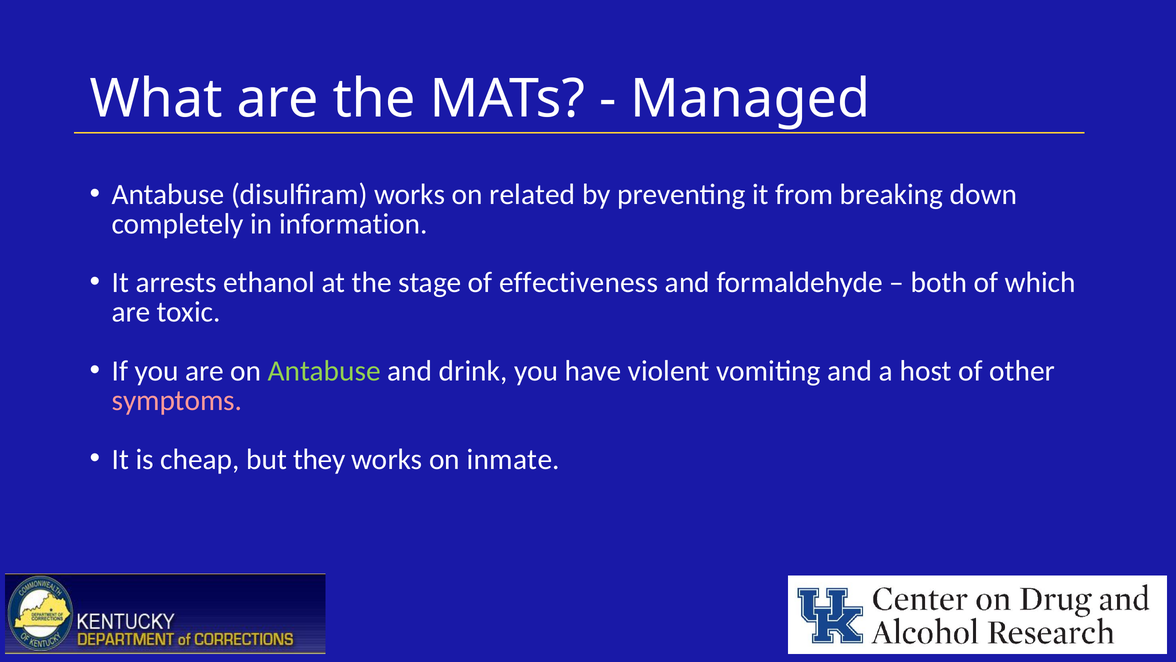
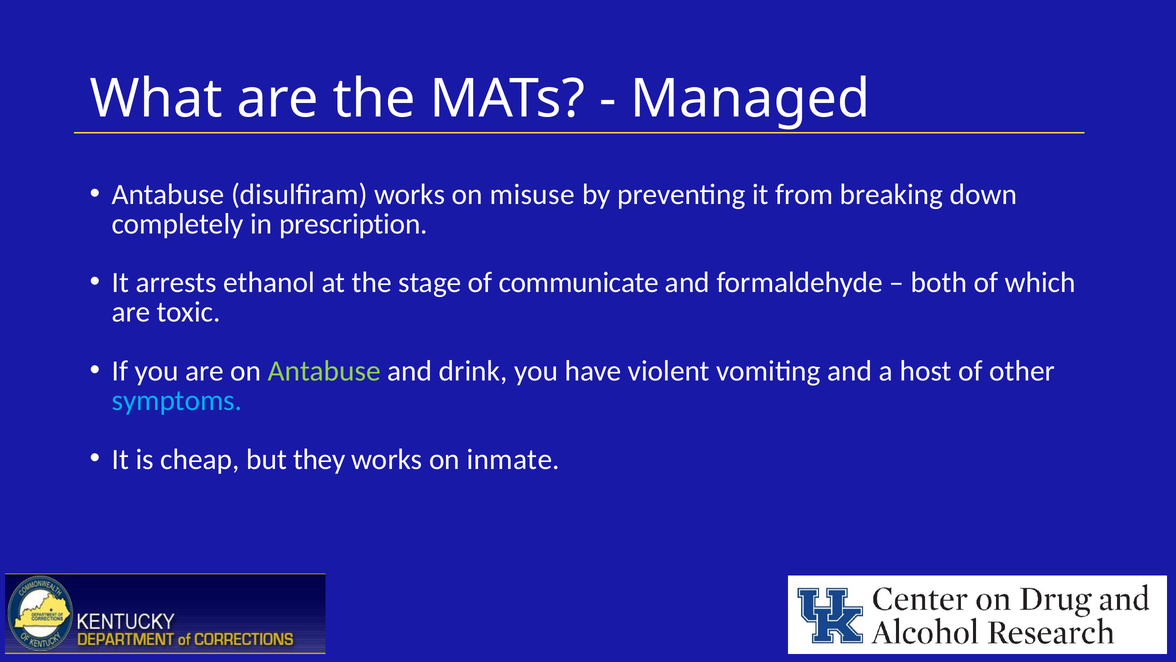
related: related -> misuse (532, 194)
information: information -> prescription (353, 224)
effectiveness: effectiveness -> communicate (579, 283)
symptoms colour: pink -> light blue (177, 400)
